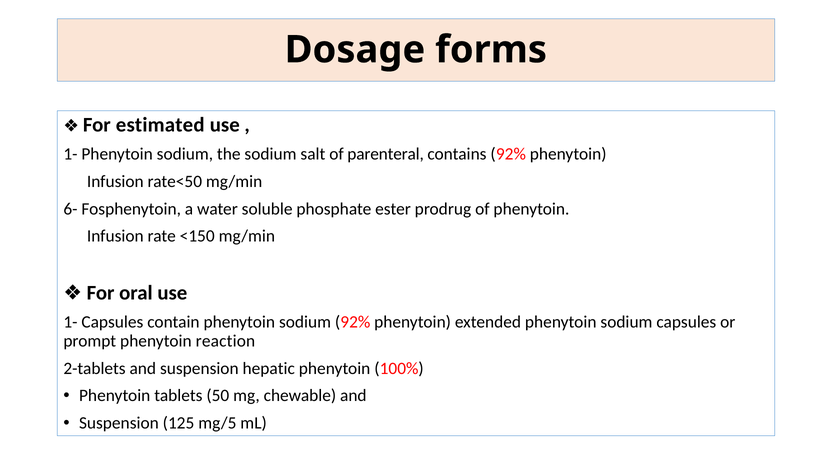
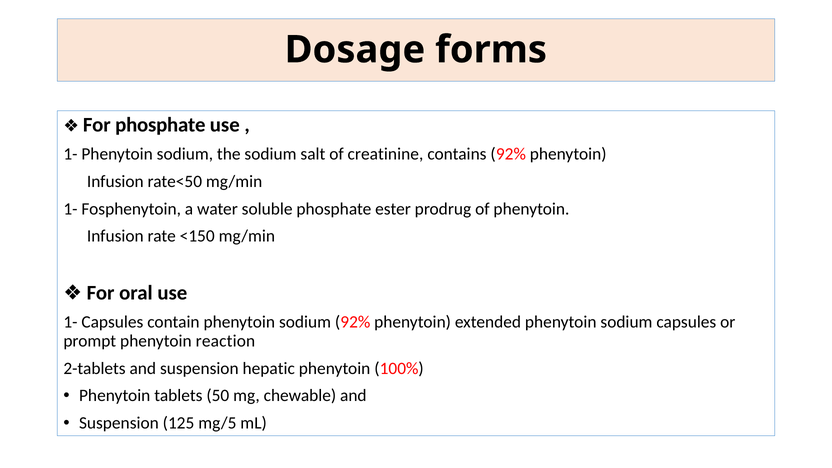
For estimated: estimated -> phosphate (160, 125)
parenteral: parenteral -> creatinine (385, 154)
6-: 6- -> 1- (70, 209)
